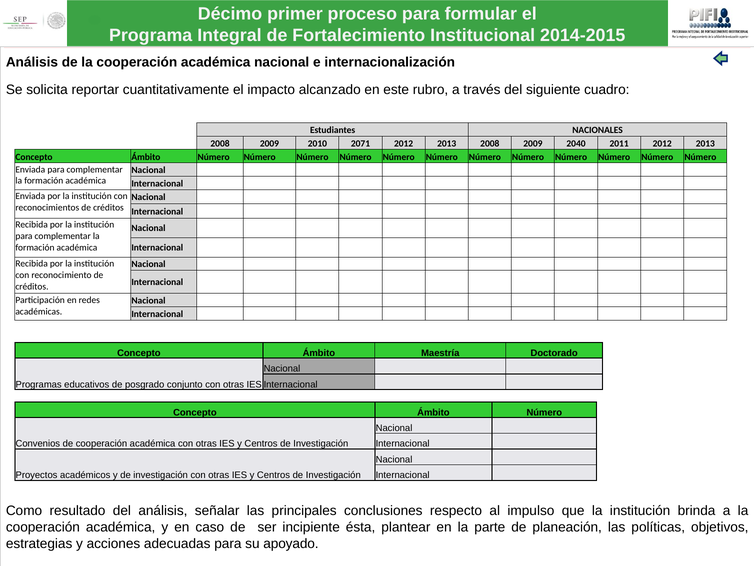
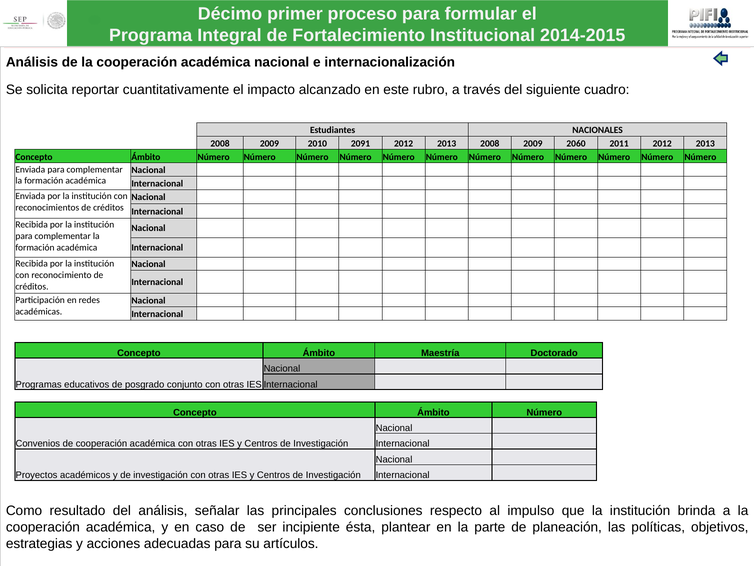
2071: 2071 -> 2091 (360, 144)
2040: 2040 -> 2060 (576, 144)
apoyado: apoyado -> artículos (291, 543)
